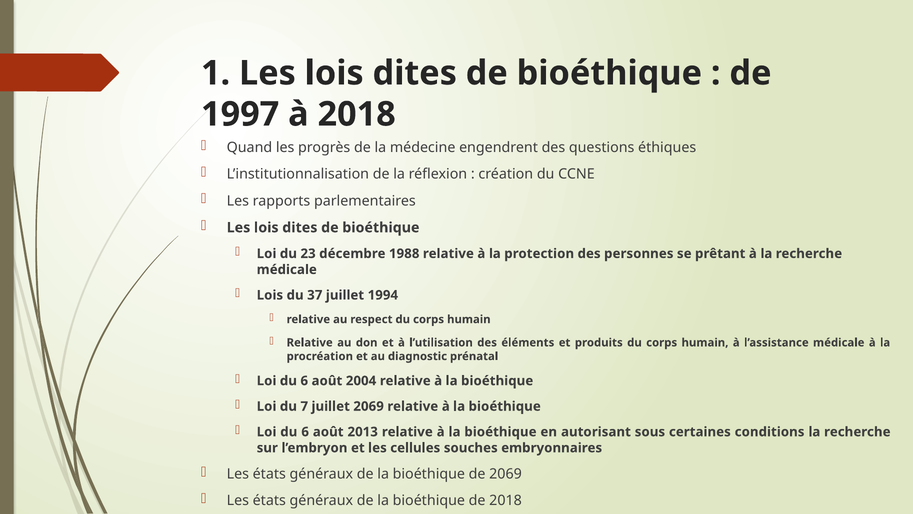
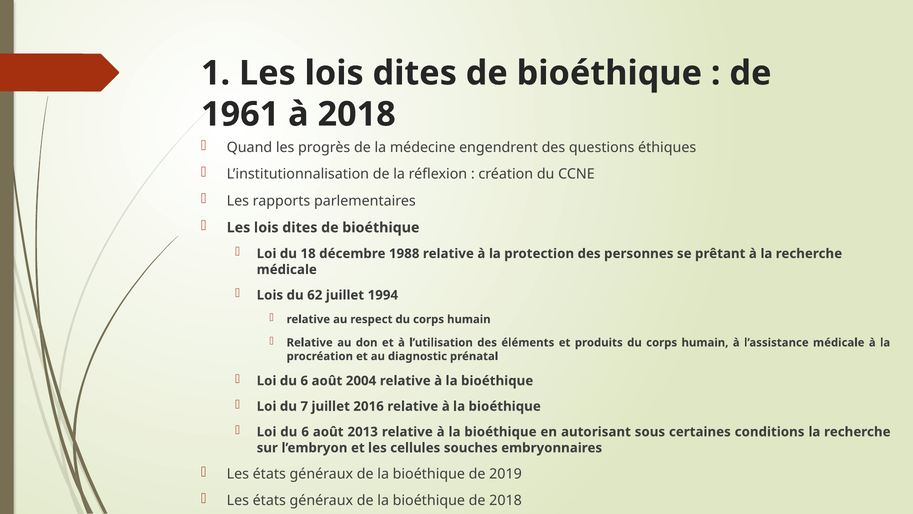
1997: 1997 -> 1961 (240, 114)
23: 23 -> 18 (308, 253)
37: 37 -> 62 (315, 295)
juillet 2069: 2069 -> 2016 (369, 406)
de 2069: 2069 -> 2019 (506, 474)
